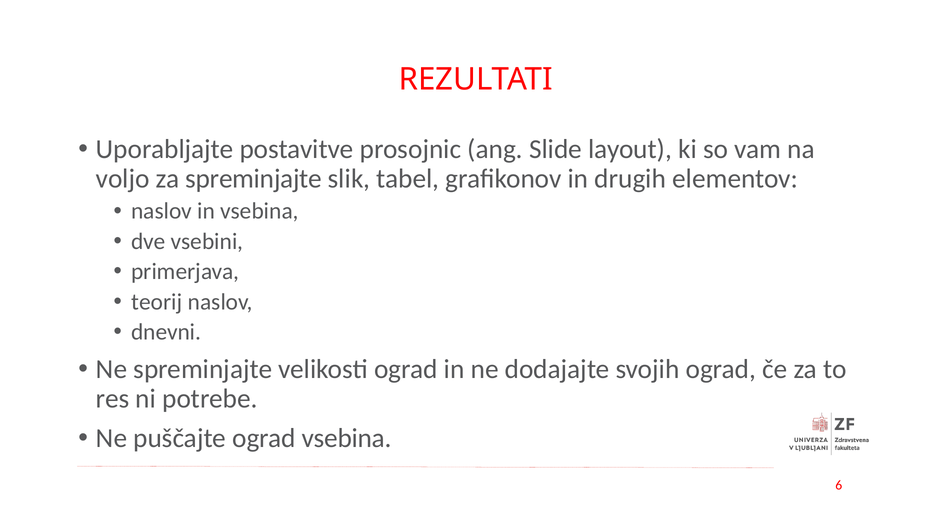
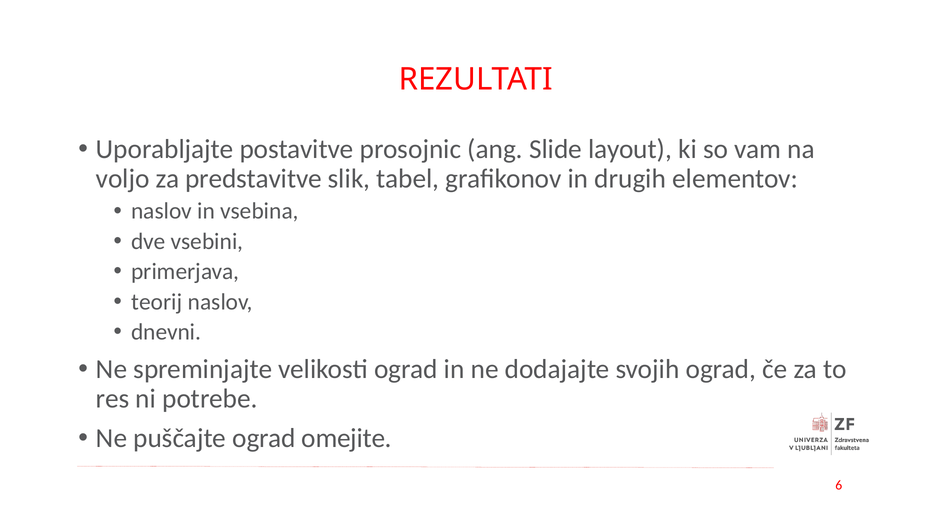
za spreminjajte: spreminjajte -> predstavitve (254, 179)
ograd vsebina: vsebina -> omejite (347, 438)
